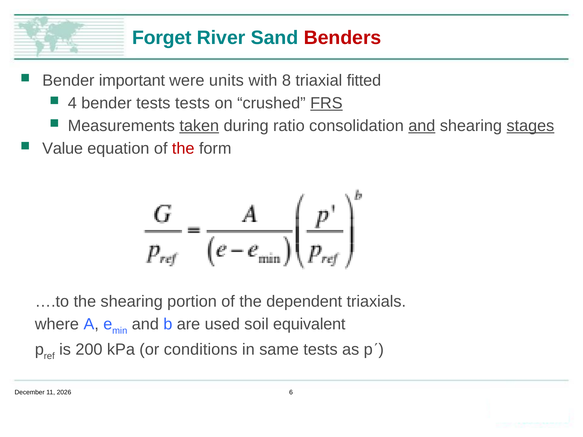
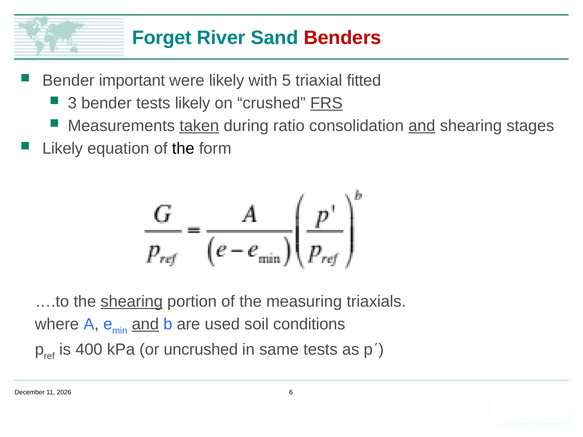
were units: units -> likely (227, 81)
8: 8 -> 5 (286, 81)
4: 4 -> 3 (72, 103)
tests tests: tests -> likely (193, 103)
stages underline: present -> none (530, 126)
Value: Value -> Likely (63, 149)
the colour: red -> black (183, 149)
shearing underline: none -> present (132, 302)
dependent: dependent -> measuring (304, 302)
and underline: none -> present (145, 324)
equivalent: equivalent -> conditions (309, 324)
200: 200 -> 400 (89, 350)
conditions: conditions -> uncrushed (201, 350)
